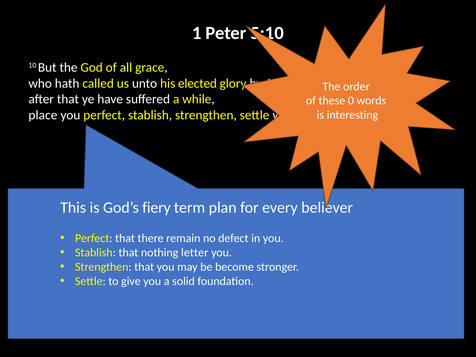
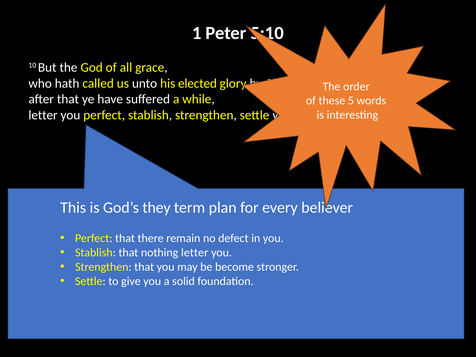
0: 0 -> 5 (351, 101)
place: place -> letter (43, 115)
fiery: fiery -> they (157, 208)
